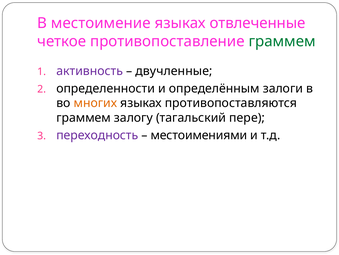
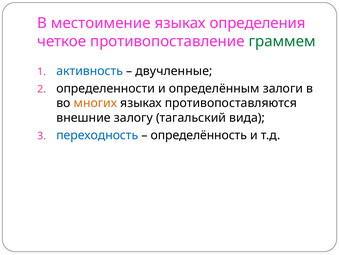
отвлеченные: отвлеченные -> определения (258, 23)
активность colour: purple -> blue (90, 71)
граммем: граммем -> внешние (84, 118)
пере: пере -> вида (247, 118)
переходность colour: purple -> blue (97, 135)
местоимениями: местоимениями -> определённость (199, 135)
